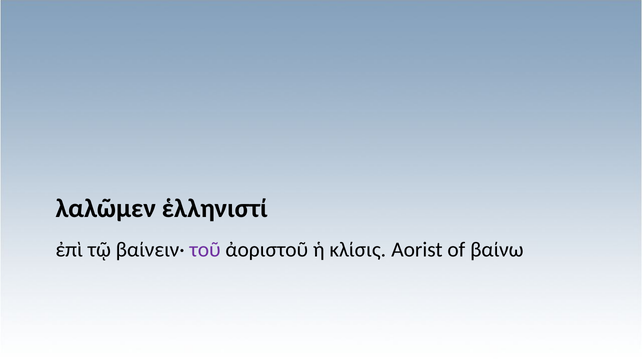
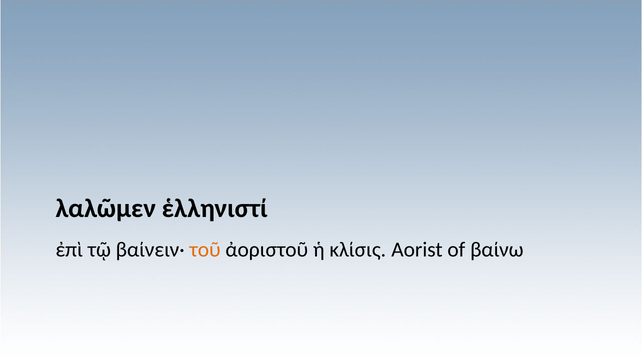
τοῦ colour: purple -> orange (205, 250)
